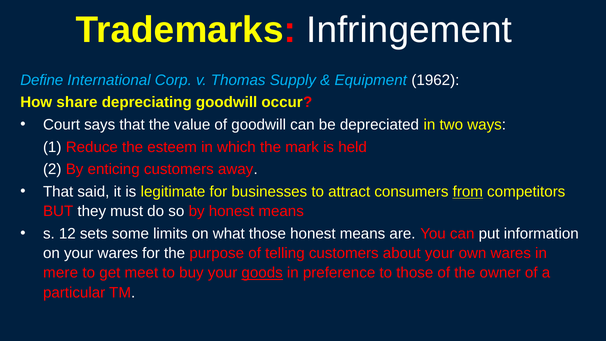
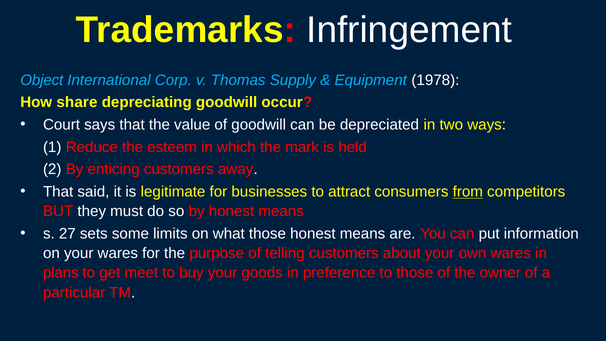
Define: Define -> Object (42, 80)
1962: 1962 -> 1978 (435, 80)
12: 12 -> 27 (67, 234)
mere: mere -> plans (61, 273)
goods underline: present -> none (262, 273)
